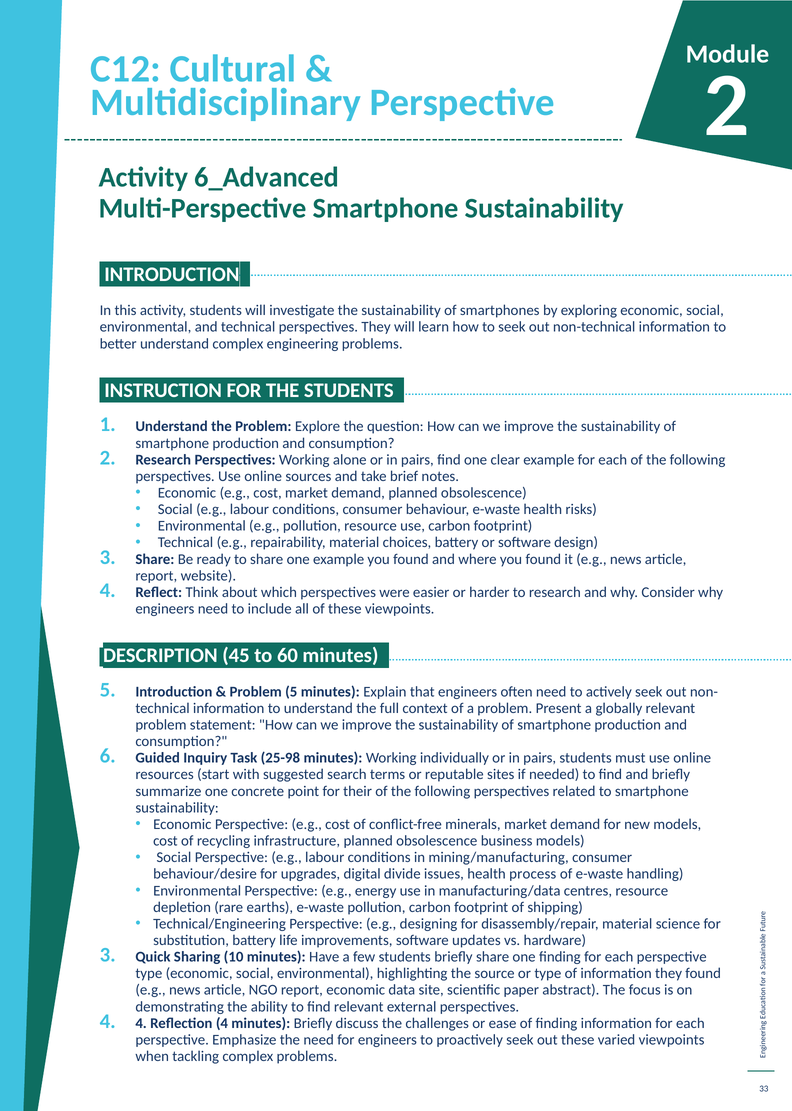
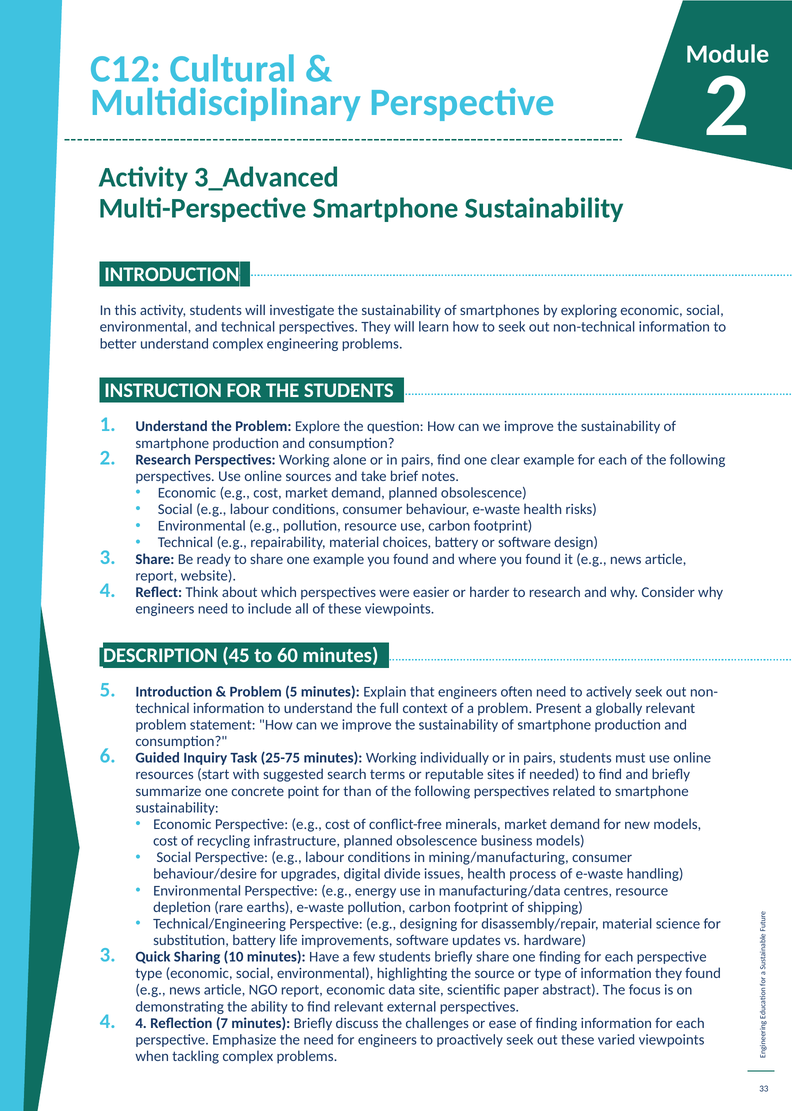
6_Advanced: 6_Advanced -> 3_Advanced (267, 178)
25-98: 25-98 -> 25-75 (280, 758)
their: their -> than (357, 791)
Reflection 4: 4 -> 7 (222, 1023)
